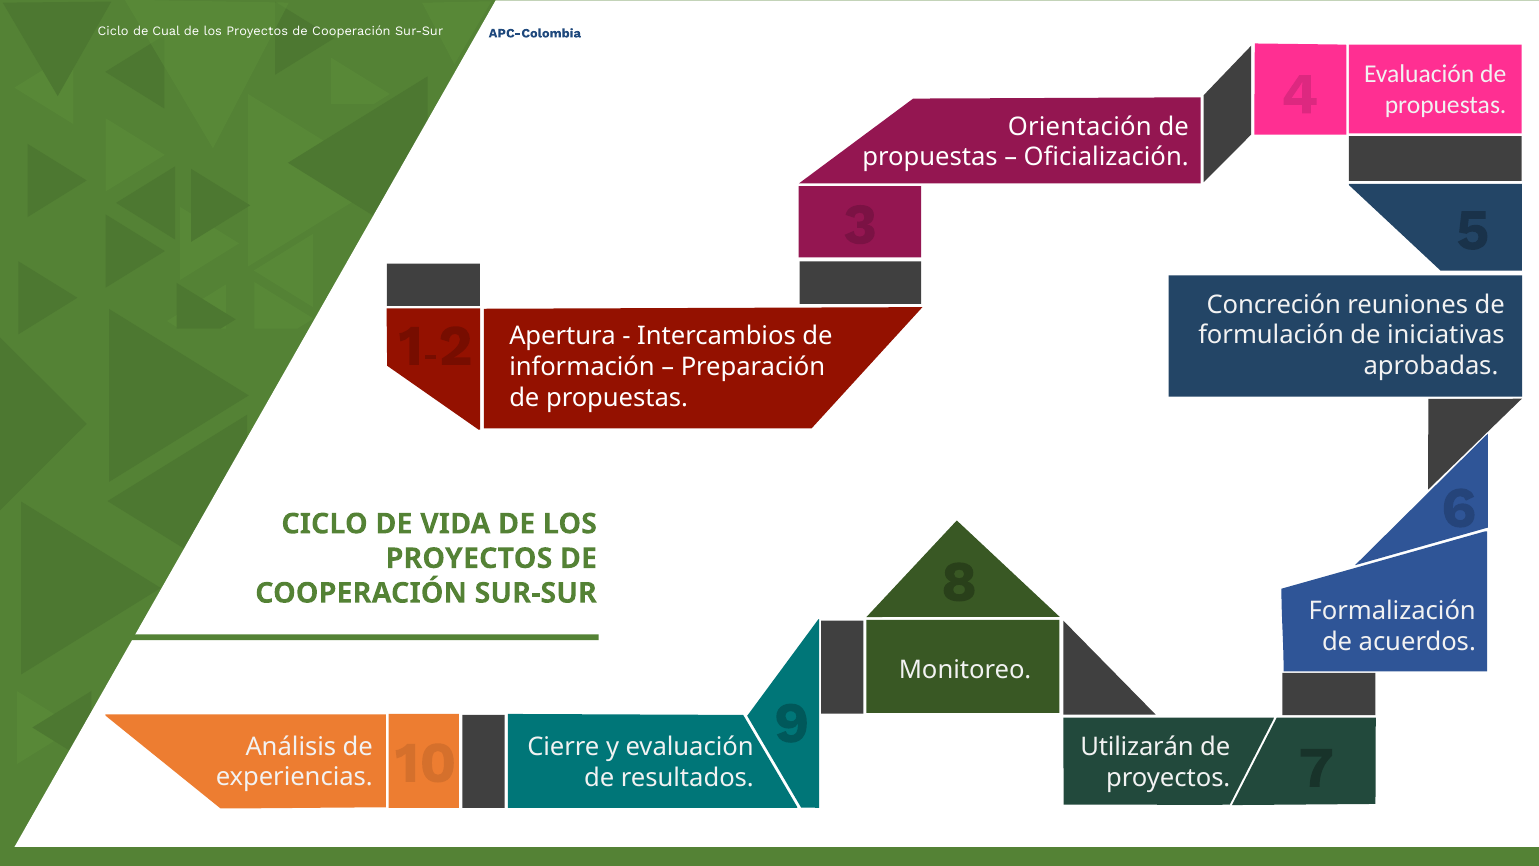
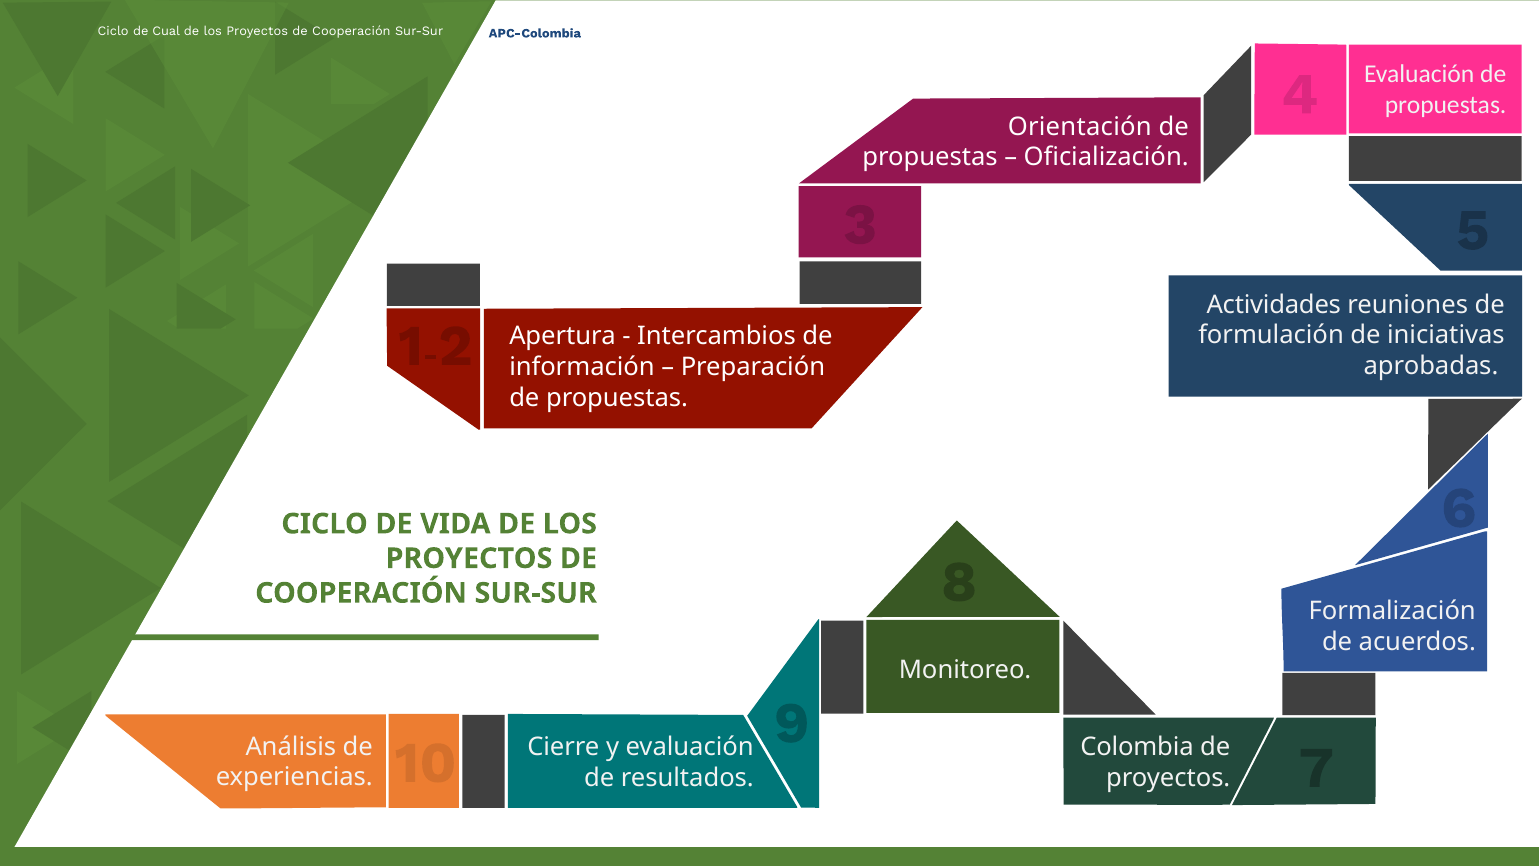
Concreción: Concreción -> Actividades (1274, 304)
Utilizarán: Utilizarán -> Colombia (1137, 747)
